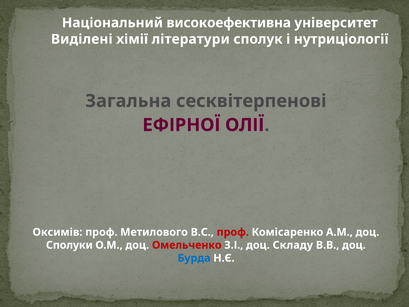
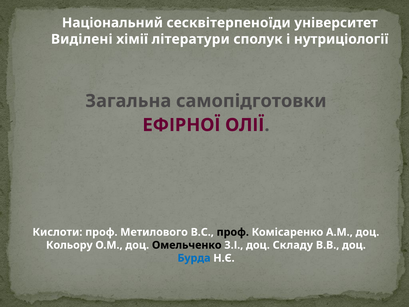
високоефективна: високоефективна -> сесквітерпеноїди (229, 23)
сесквітерпенові: сесквітерпенові -> самопідготовки (251, 101)
Оксимів: Оксимів -> Кислоти (57, 232)
проф colour: red -> black (233, 232)
Сполуки: Сполуки -> Кольору (69, 245)
Омельченко colour: red -> black (187, 245)
